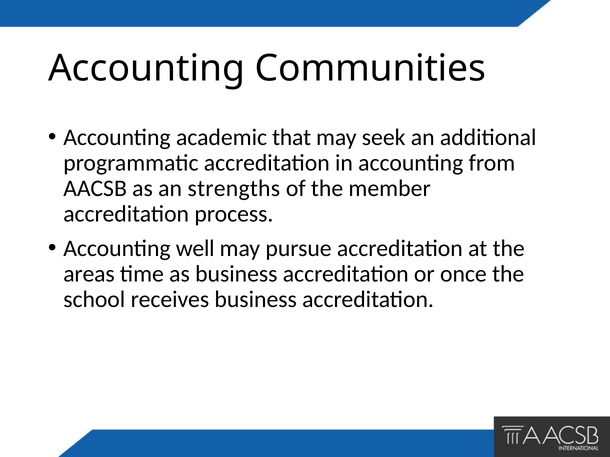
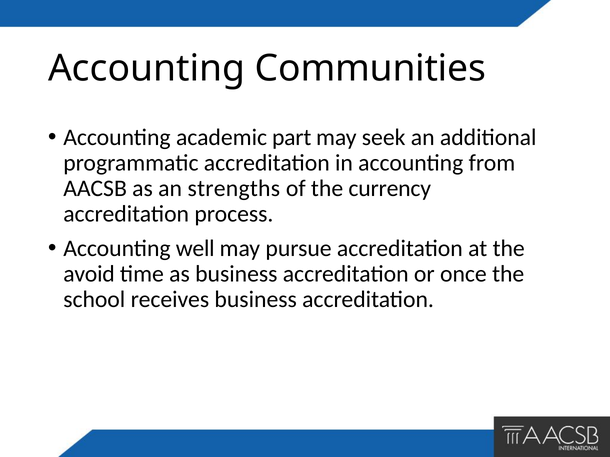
that: that -> part (292, 138)
member: member -> currency (390, 189)
areas: areas -> avoid (89, 274)
